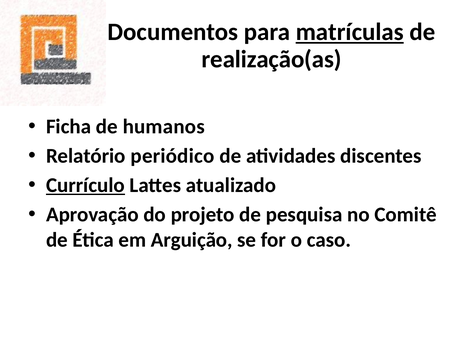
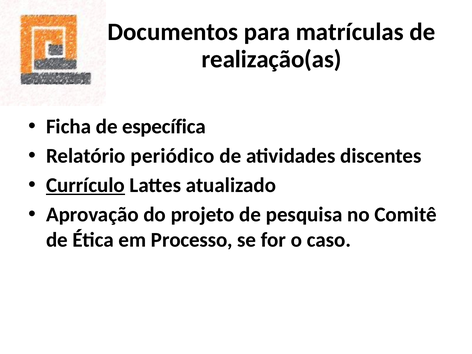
matrículas underline: present -> none (350, 32)
humanos: humanos -> específica (164, 127)
Arguição: Arguição -> Processo (192, 240)
